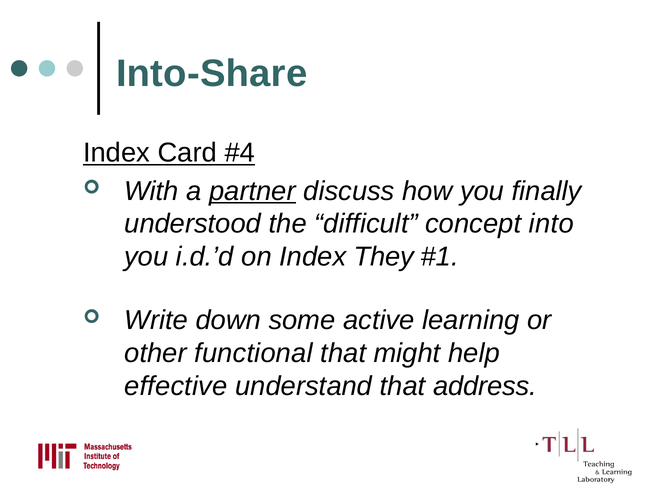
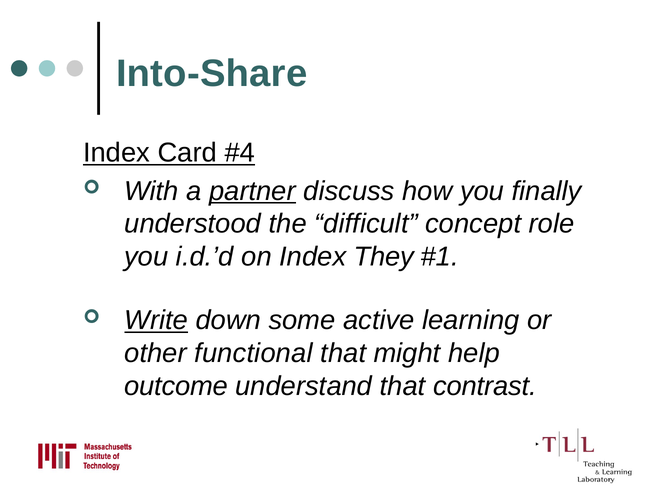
into: into -> role (552, 224)
Write underline: none -> present (156, 321)
effective: effective -> outcome (176, 387)
address: address -> contrast (485, 387)
